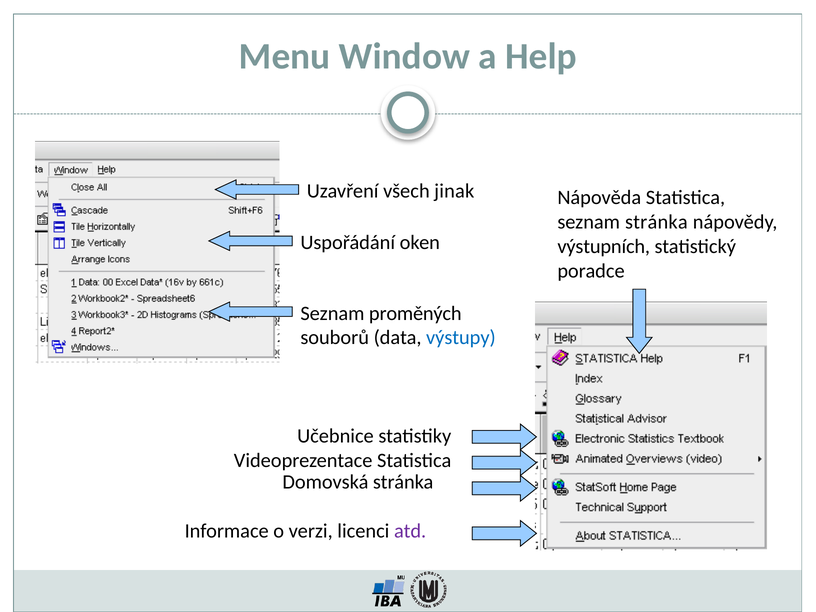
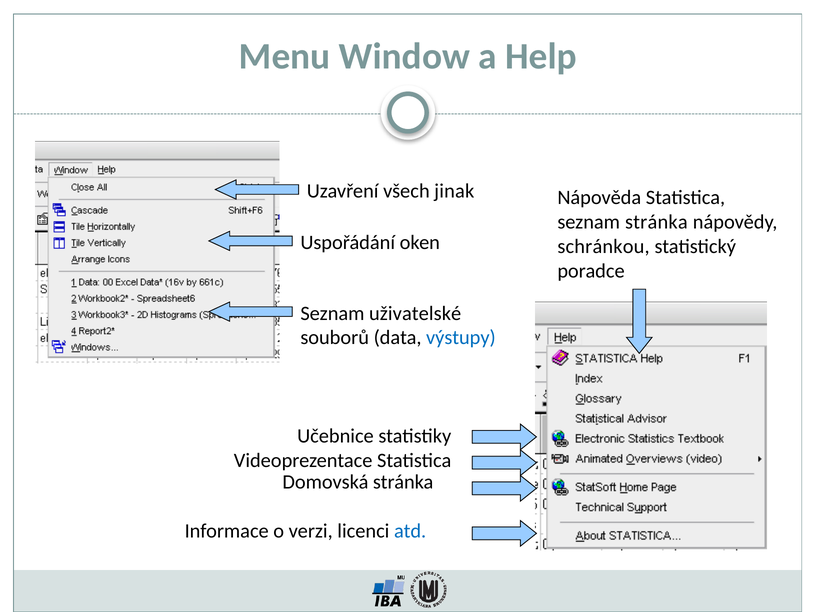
výstupních: výstupních -> schránkou (604, 246)
proměných: proměných -> uživatelské (415, 313)
atd colour: purple -> blue (410, 531)
